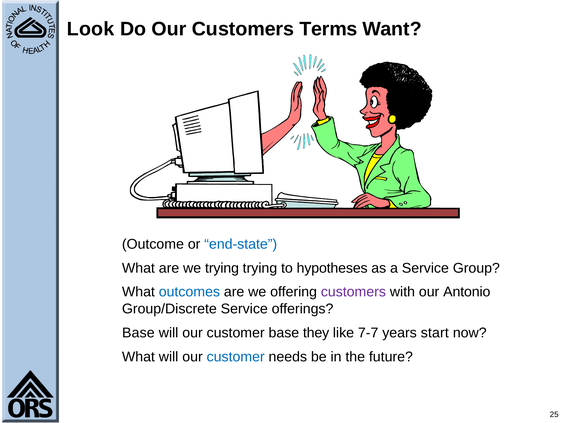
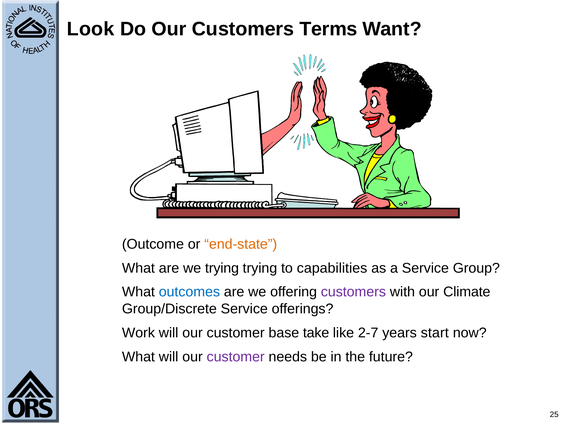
end-state colour: blue -> orange (241, 244)
hypotheses: hypotheses -> capabilities (332, 268)
Antonio: Antonio -> Climate (467, 293)
Base: Base -> Work (138, 333)
they: they -> take (316, 333)
7-7: 7-7 -> 2-7 (368, 333)
customer colour: blue -> purple (236, 358)
